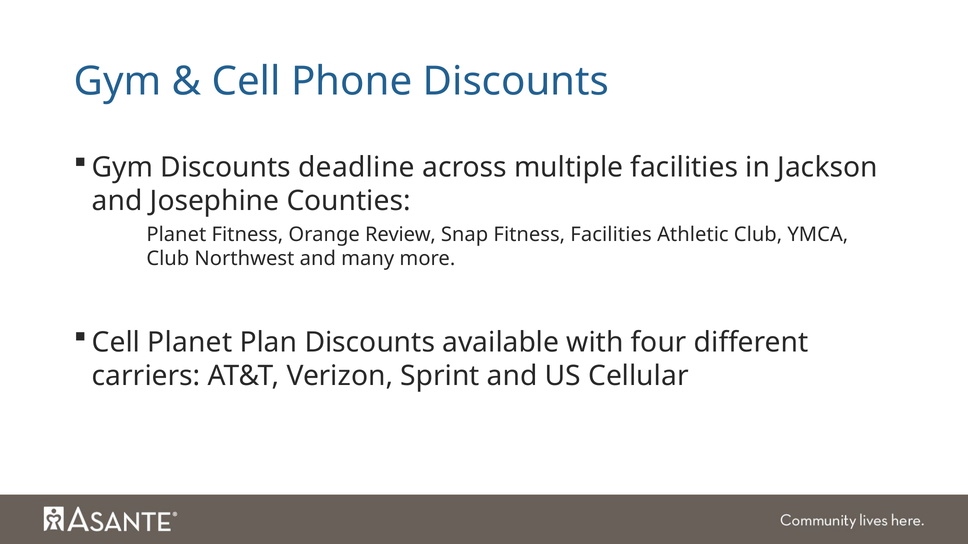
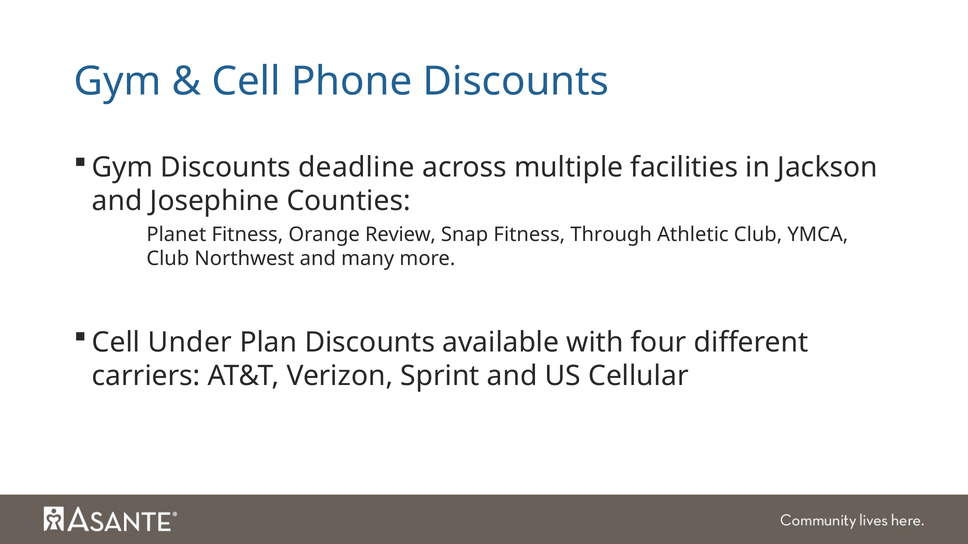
Fitness Facilities: Facilities -> Through (611, 235)
Cell Planet: Planet -> Under (190, 343)
